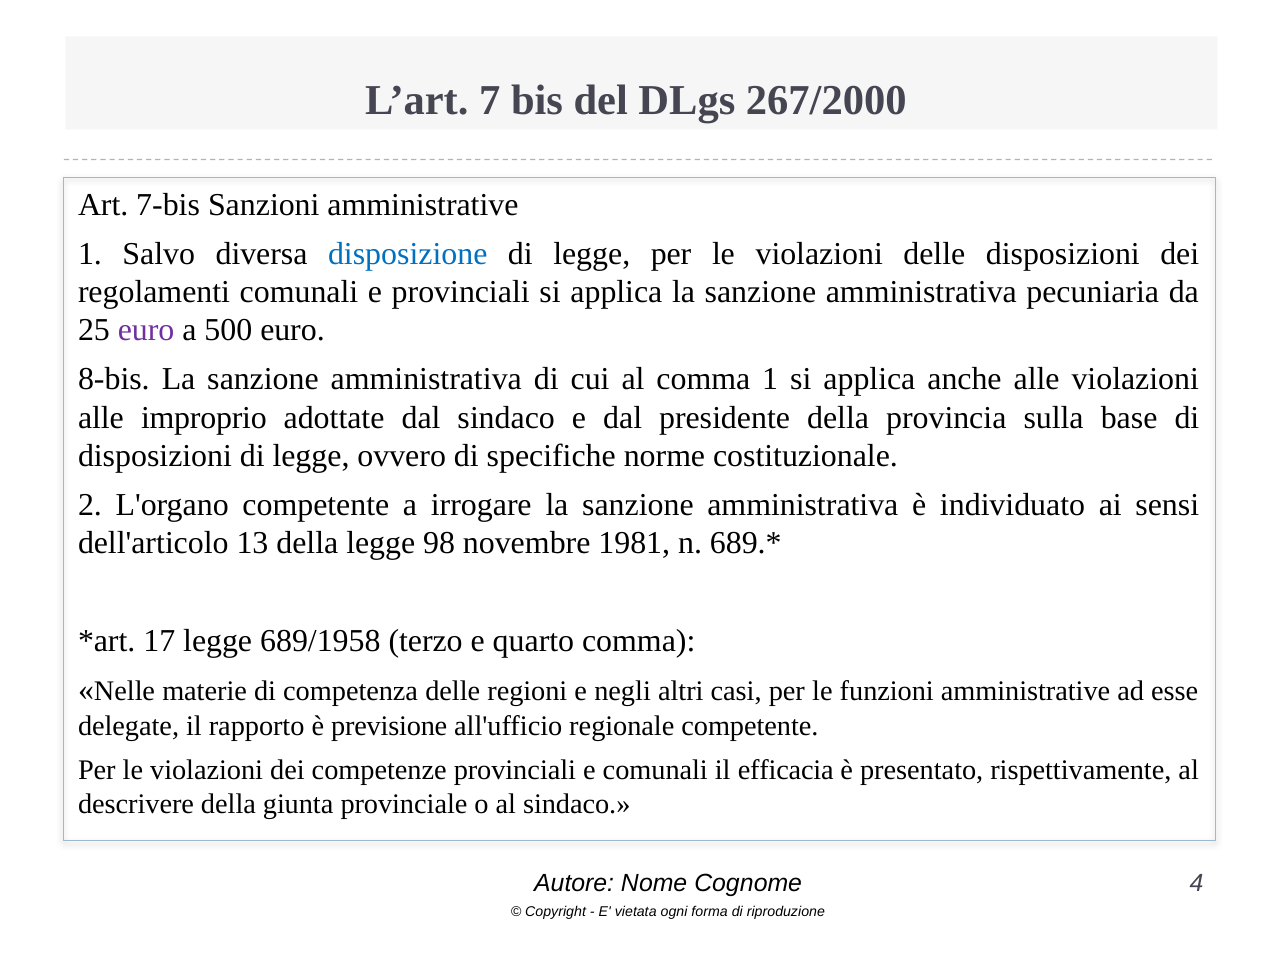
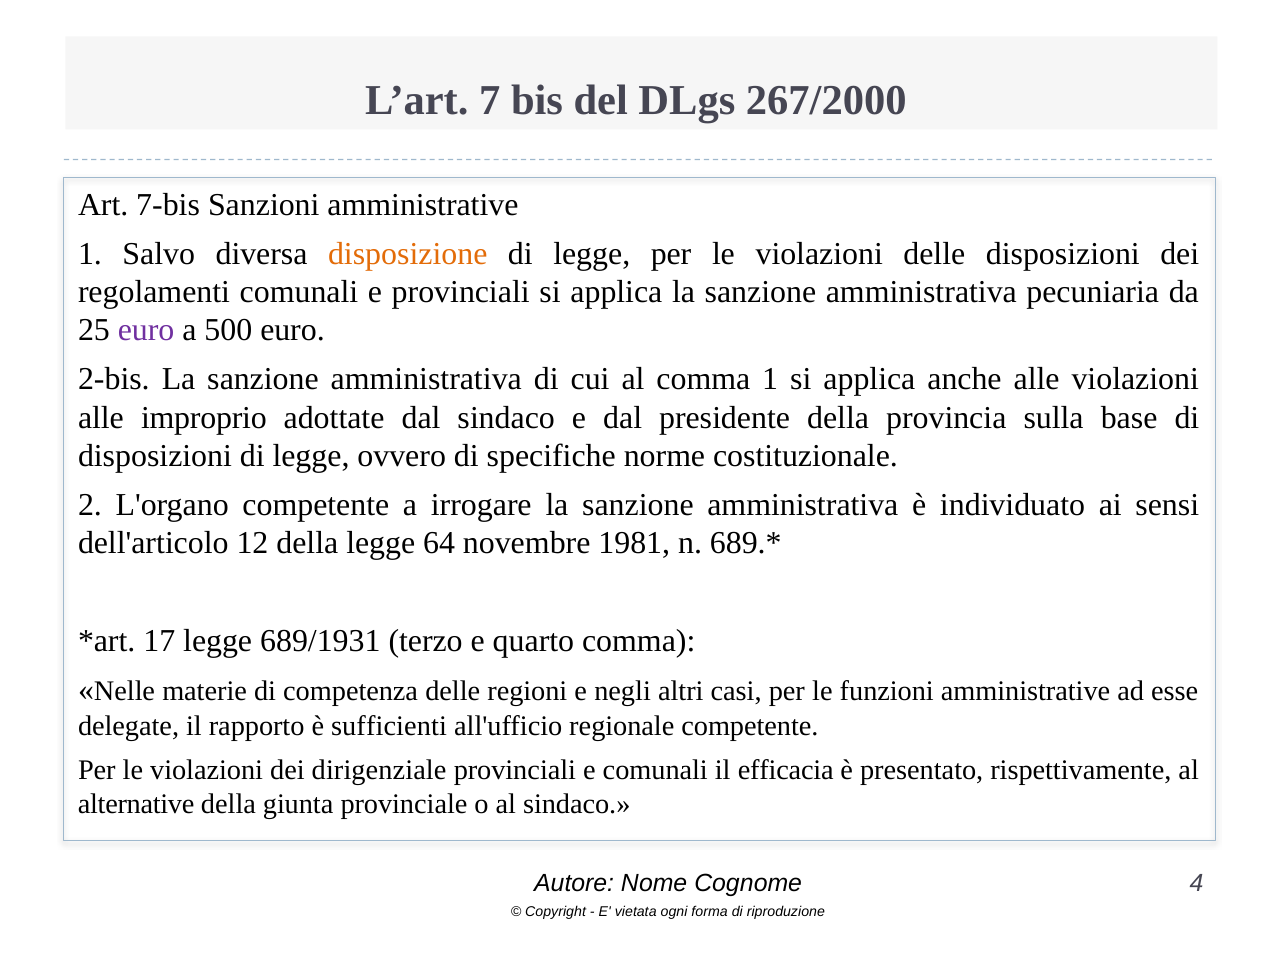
disposizione colour: blue -> orange (408, 254)
8-bis: 8-bis -> 2-bis (114, 379)
13: 13 -> 12 (252, 543)
98: 98 -> 64 (439, 543)
689/1958: 689/1958 -> 689/1931 (320, 641)
previsione: previsione -> sufficienti (389, 726)
competenze: competenze -> dirigenziale (379, 770)
descrivere: descrivere -> alternative (136, 804)
